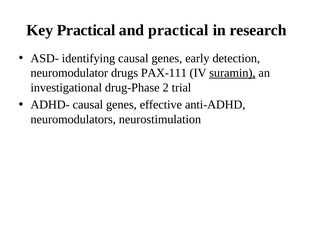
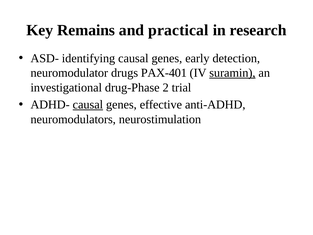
Key Practical: Practical -> Remains (86, 30)
PAX-111: PAX-111 -> PAX-401 (164, 73)
causal underline: none -> present (88, 105)
